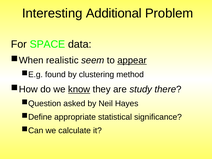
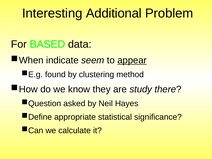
SPACE: SPACE -> BASED (47, 44)
realistic: realistic -> indicate (62, 60)
know underline: present -> none (79, 89)
